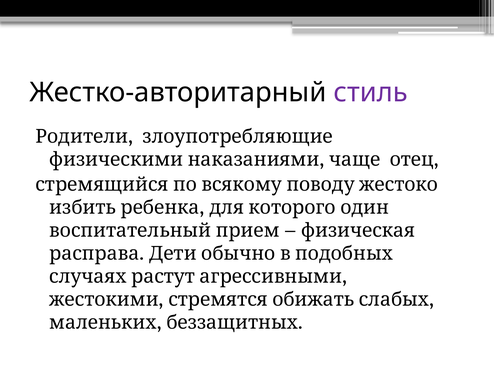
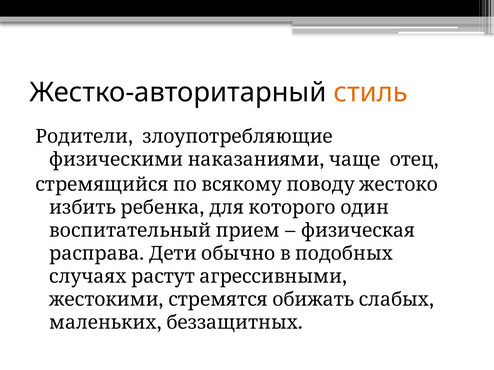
стиль colour: purple -> orange (371, 92)
